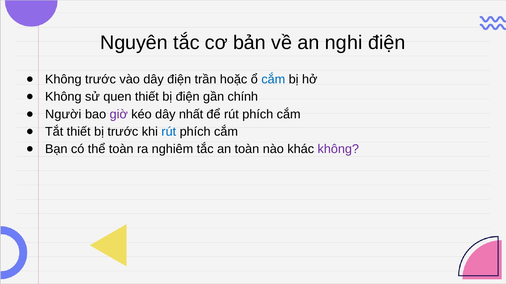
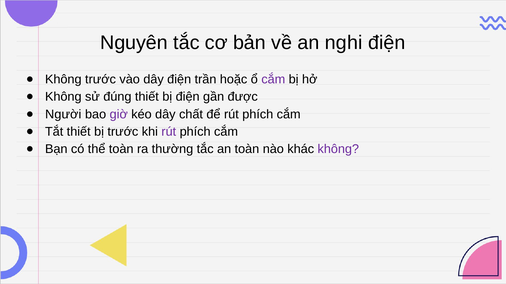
cắm colour: blue -> purple (273, 80)
quen: quen -> đúng (117, 97)
chính: chính -> được (243, 97)
nhất: nhất -> chất (191, 114)
rút colour: blue -> purple (169, 132)
nghiêm: nghiêm -> thường (172, 149)
